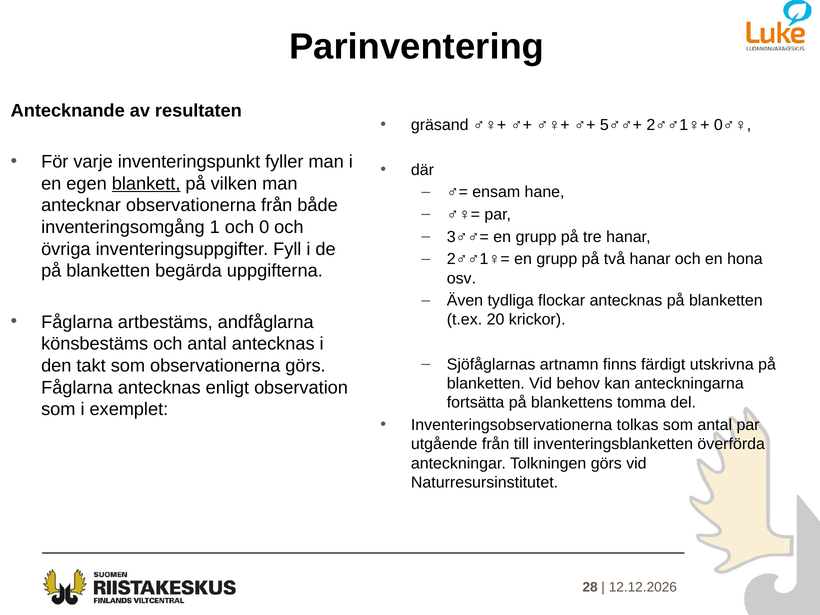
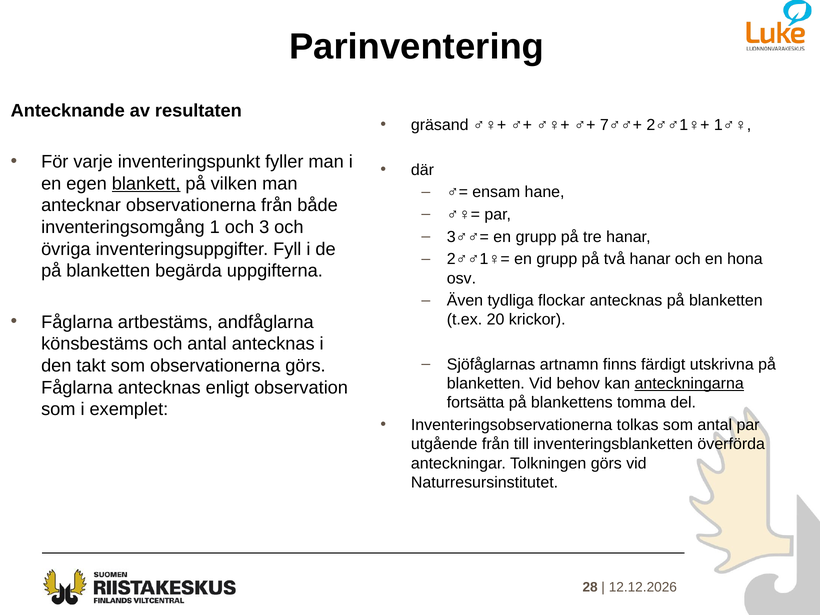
5♂♂+: 5♂♂+ -> 7♂♂+ (621, 125)
0♂♀: 0♂♀ -> 1♂♀ (733, 125)
0: 0 -> 3 (264, 227)
anteckningarna underline: none -> present (689, 384)
